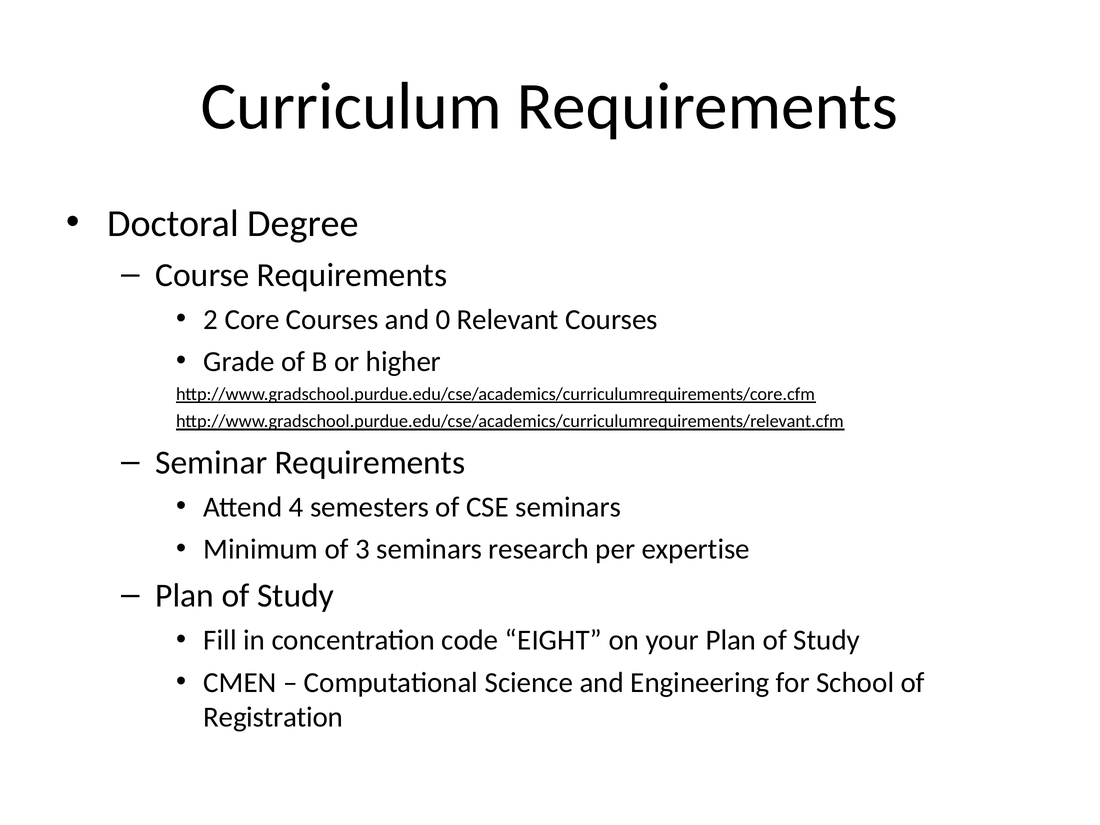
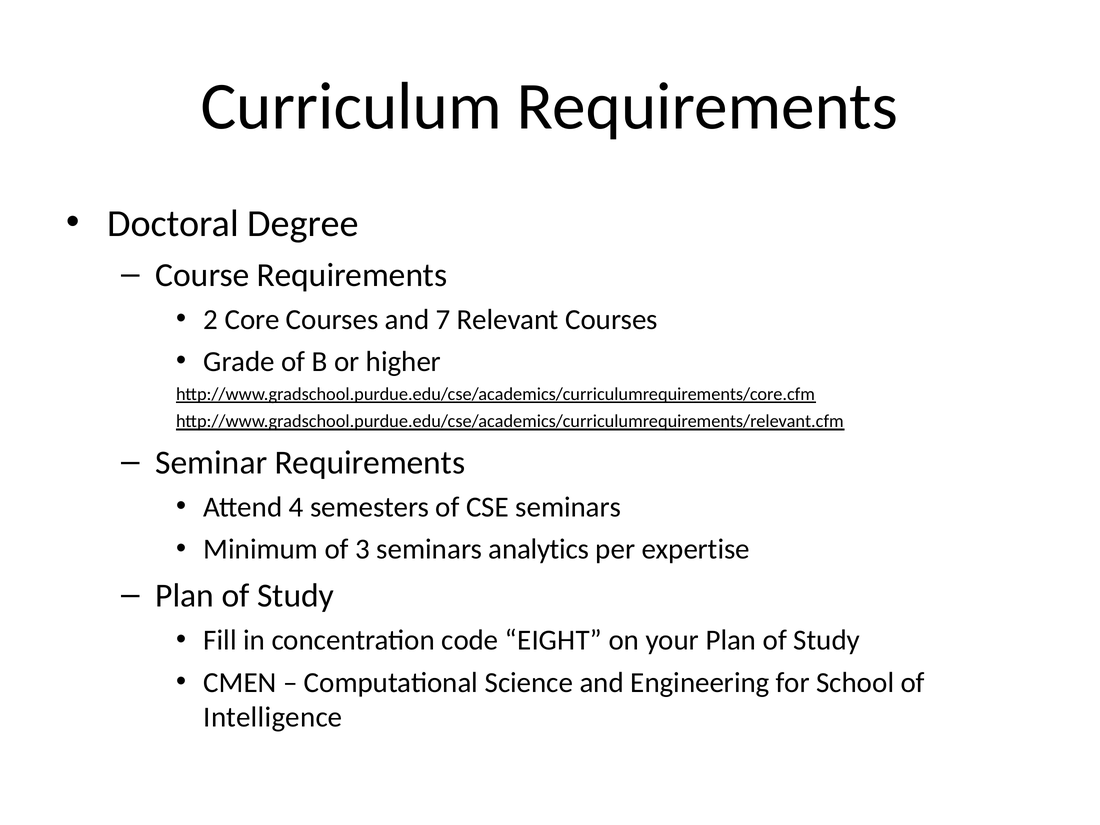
0: 0 -> 7 (443, 319)
research: research -> analytics (539, 549)
Registration: Registration -> Intelligence (273, 717)
